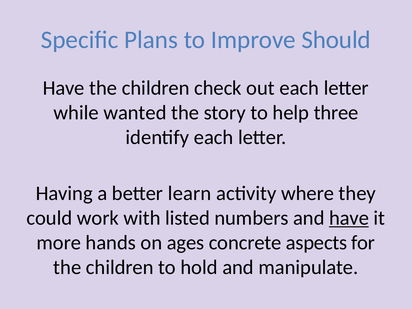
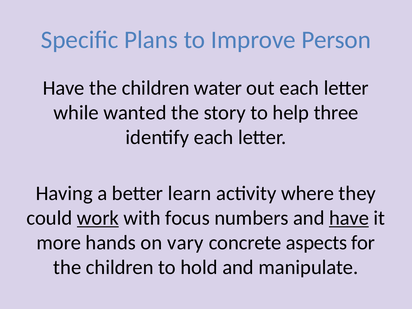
Should: Should -> Person (336, 40)
check: check -> water (218, 88)
work underline: none -> present (98, 218)
listed: listed -> focus (188, 218)
ages: ages -> vary (185, 243)
